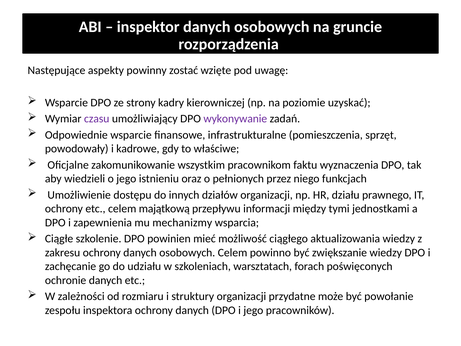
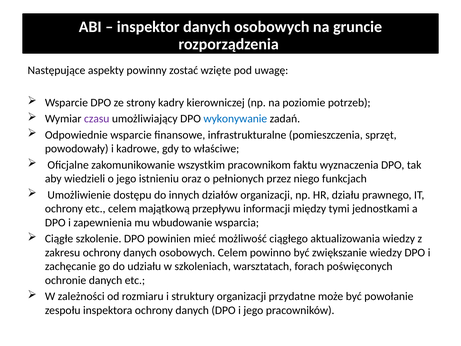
uzyskać: uzyskać -> potrzeb (349, 103)
wykonywanie colour: purple -> blue (235, 119)
mechanizmy: mechanizmy -> wbudowanie (182, 222)
